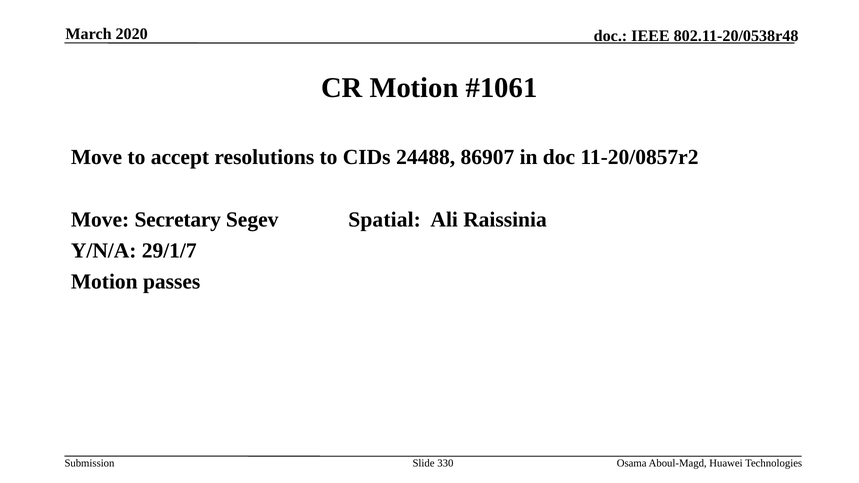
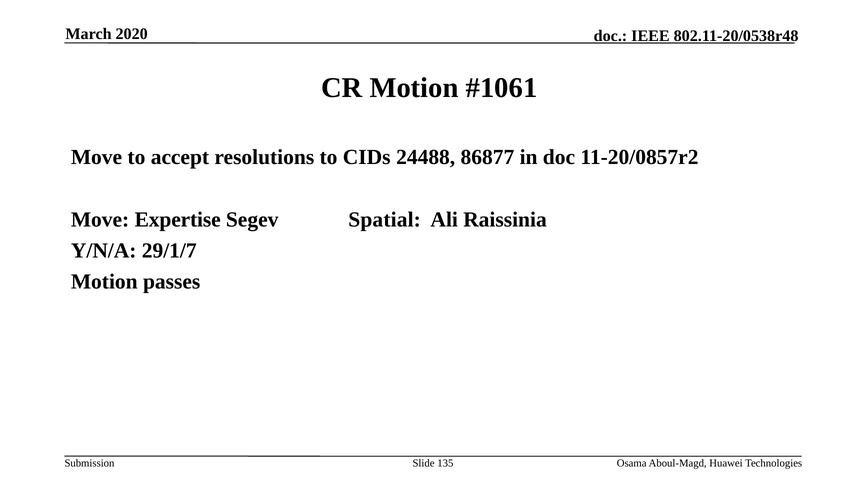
86907: 86907 -> 86877 (487, 157)
Secretary: Secretary -> Expertise (178, 220)
330: 330 -> 135 (445, 463)
